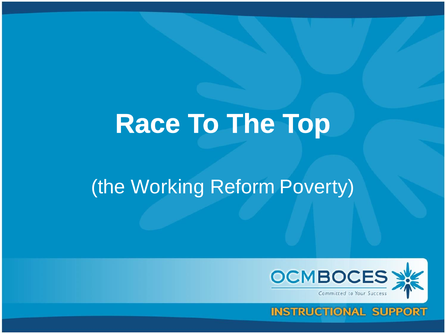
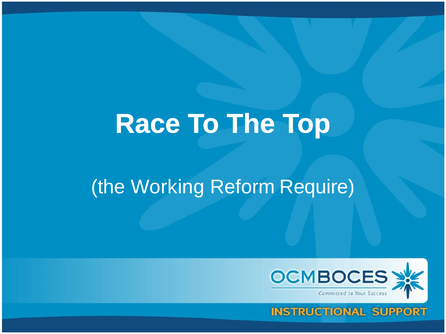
Poverty: Poverty -> Require (317, 187)
